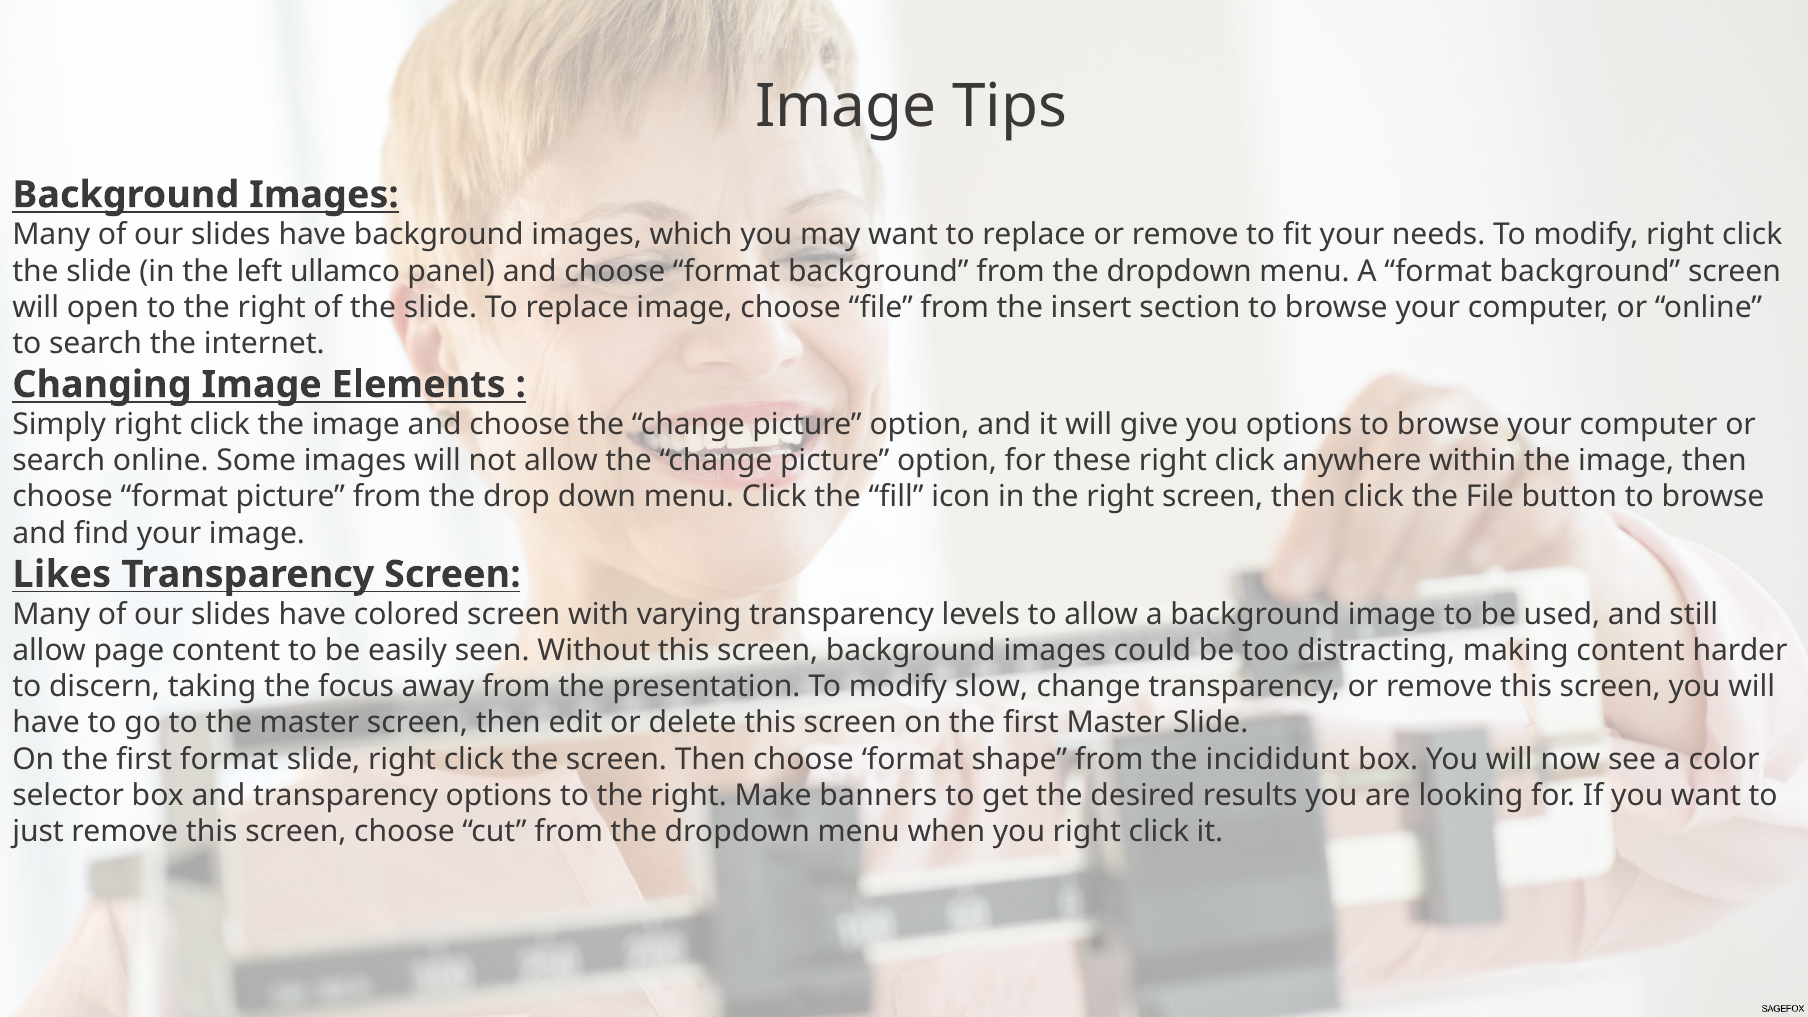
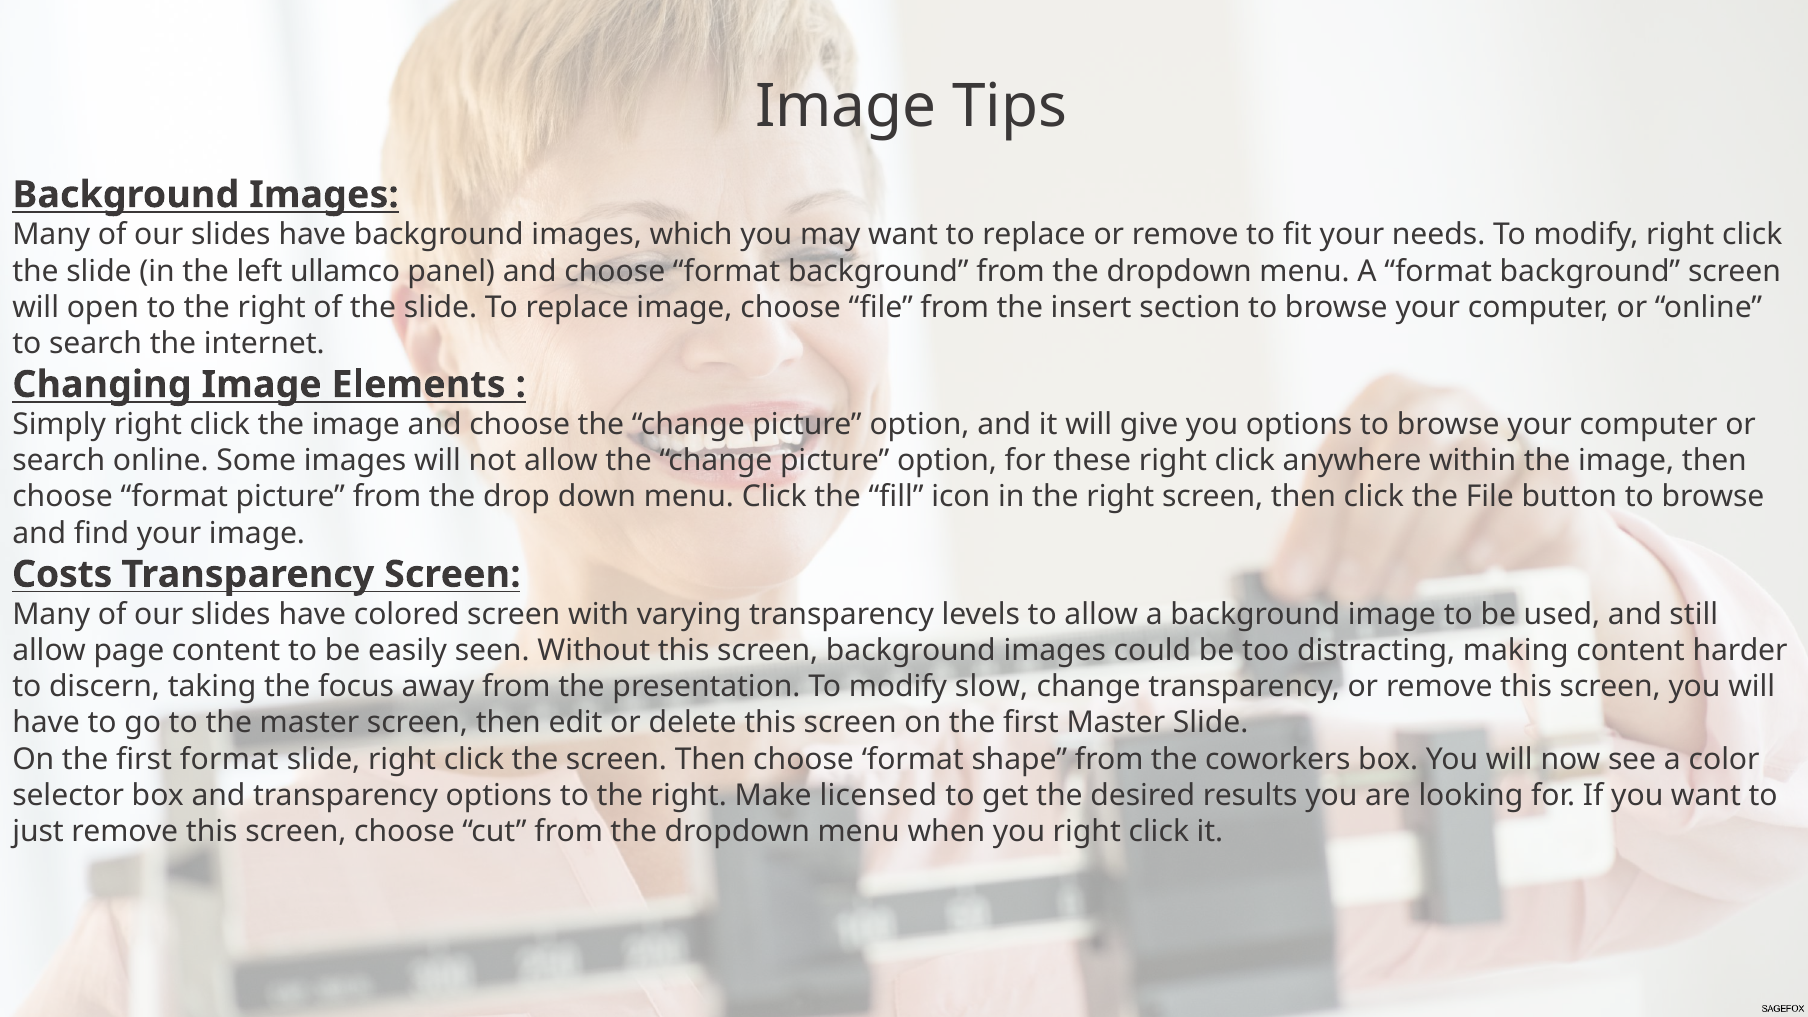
Likes: Likes -> Costs (62, 574)
incididunt: incididunt -> coworkers (1278, 759)
banners: banners -> licensed (878, 795)
